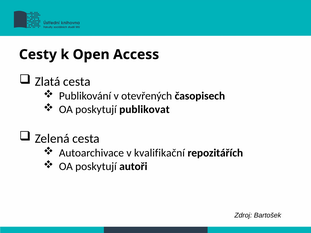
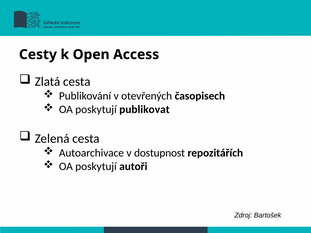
kvalifikační: kvalifikační -> dostupnost (160, 153)
